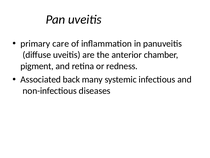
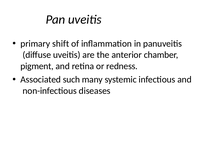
care: care -> shift (61, 43)
back: back -> such (71, 79)
